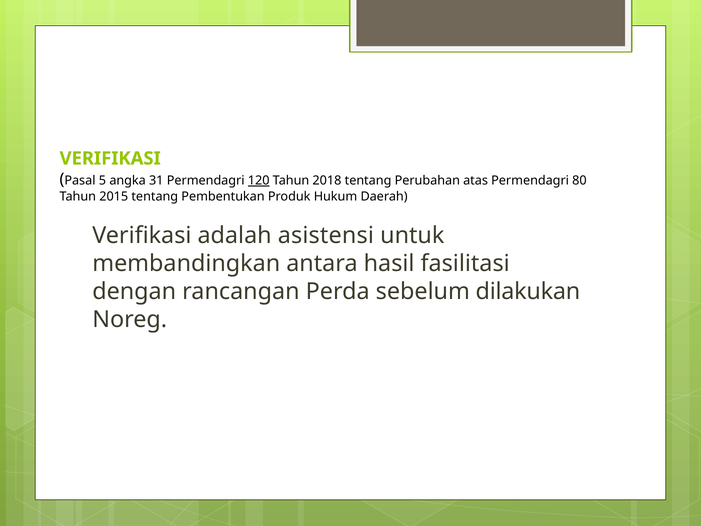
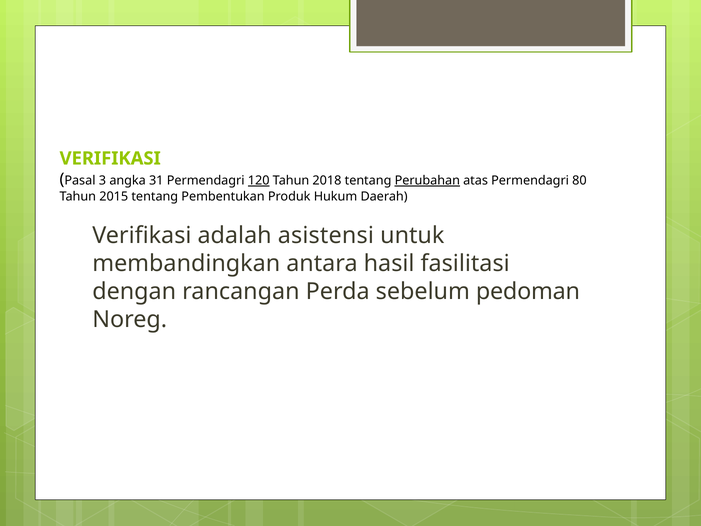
5: 5 -> 3 (102, 181)
Perubahan underline: none -> present (427, 181)
dilakukan: dilakukan -> pedoman (528, 291)
